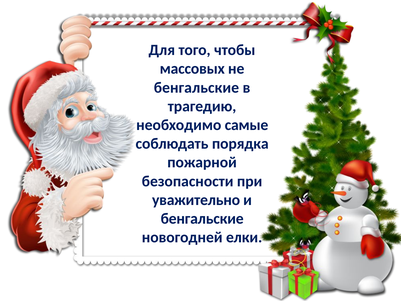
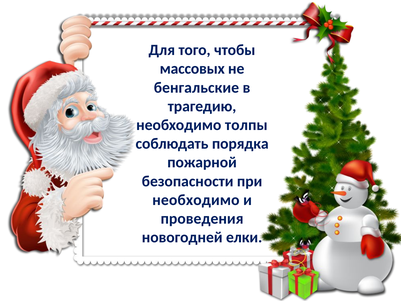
самые: самые -> толпы (246, 125)
уважительно: уважительно -> необходимо (196, 200)
бенгальские: бенгальские -> проведения (202, 219)
